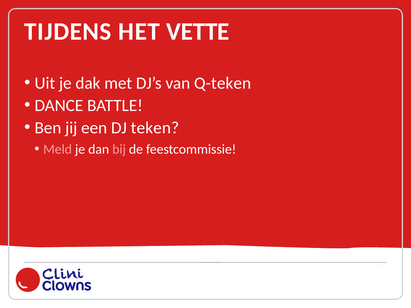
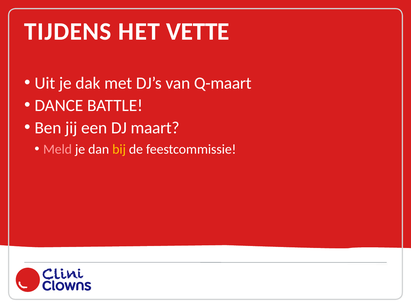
Q-teken: Q-teken -> Q-maart (223, 83)
teken: teken -> maart (155, 128)
bij colour: pink -> yellow (119, 149)
